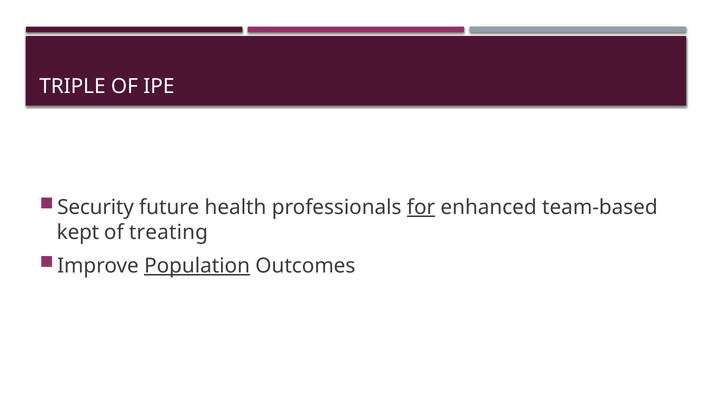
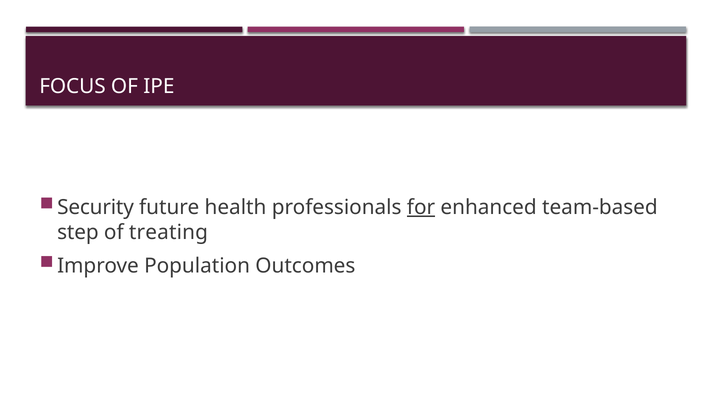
TRIPLE: TRIPLE -> FOCUS (72, 86)
kept: kept -> step (78, 232)
Population underline: present -> none (197, 265)
